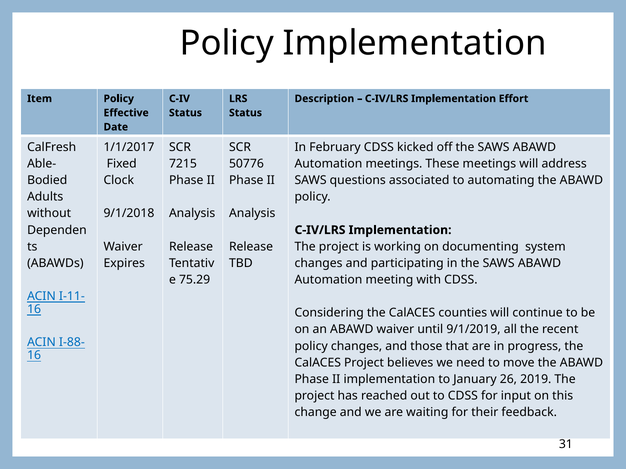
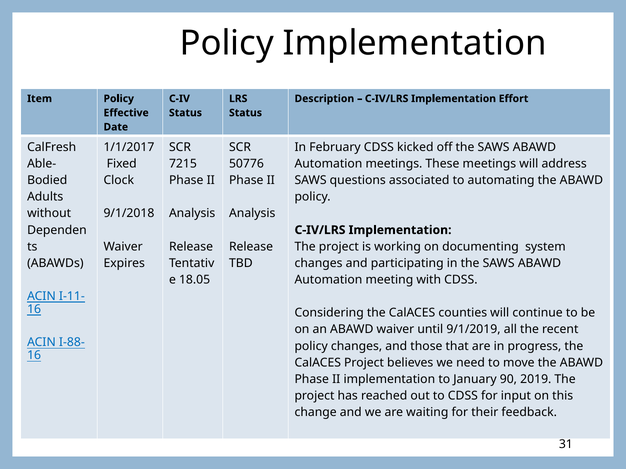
75.29: 75.29 -> 18.05 (195, 280)
26: 26 -> 90 (508, 380)
